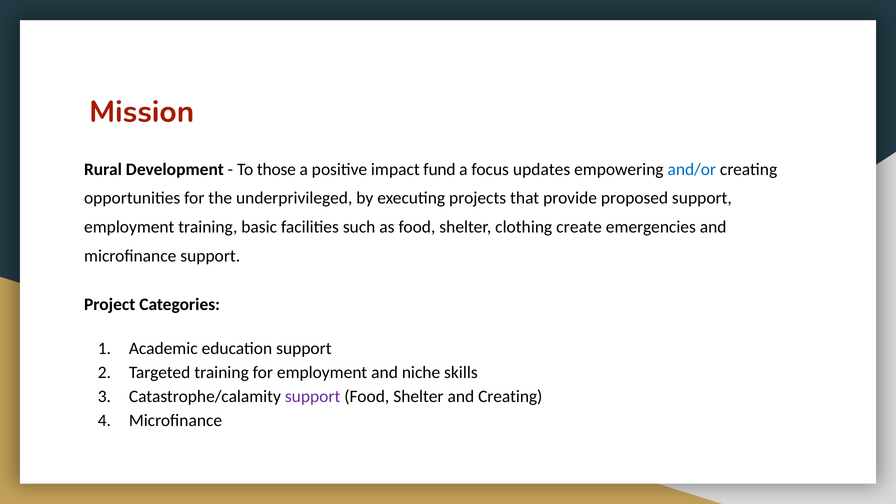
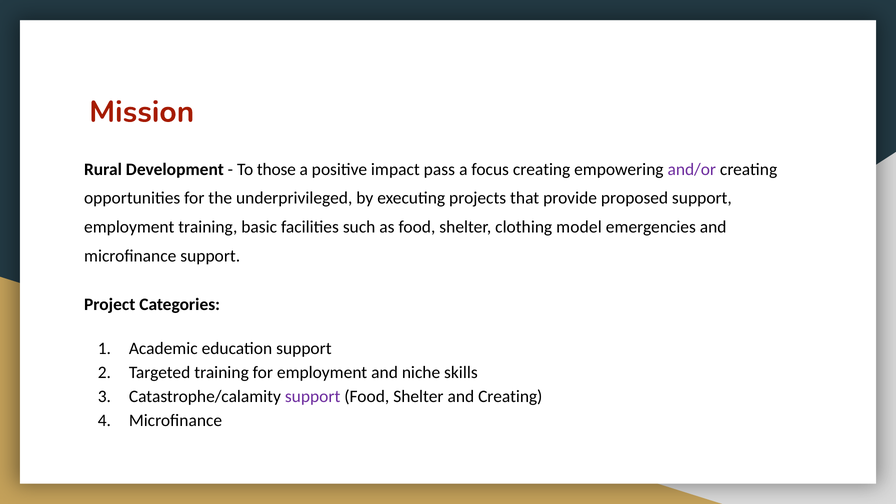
fund: fund -> pass (439, 169)
focus updates: updates -> creating (542, 169)
and/or colour: blue -> purple (692, 169)
create: create -> model (579, 227)
